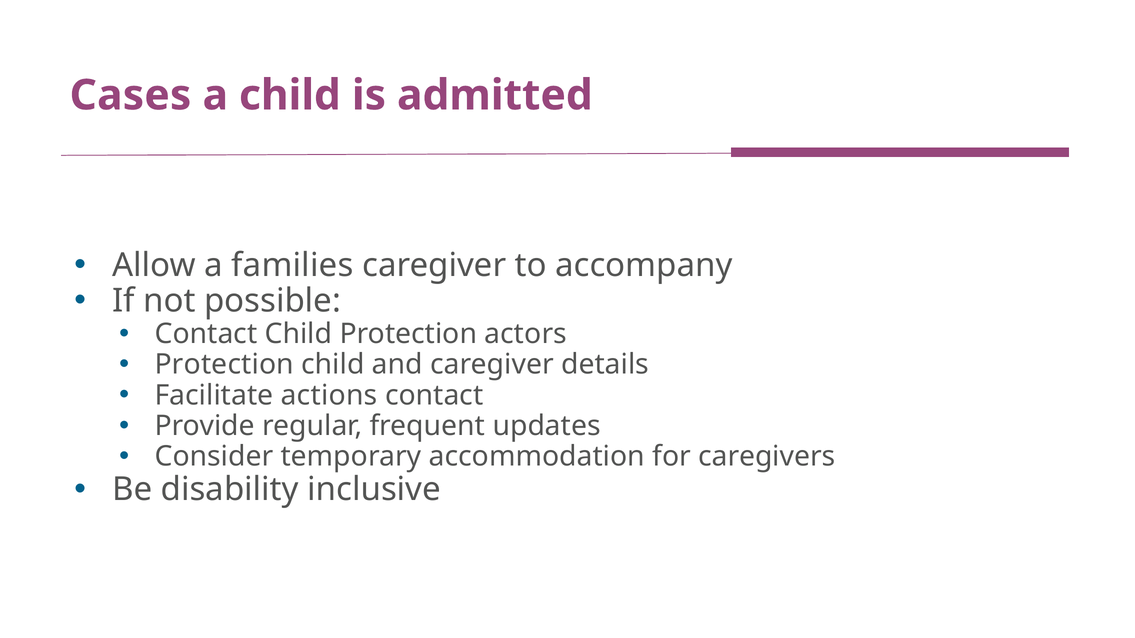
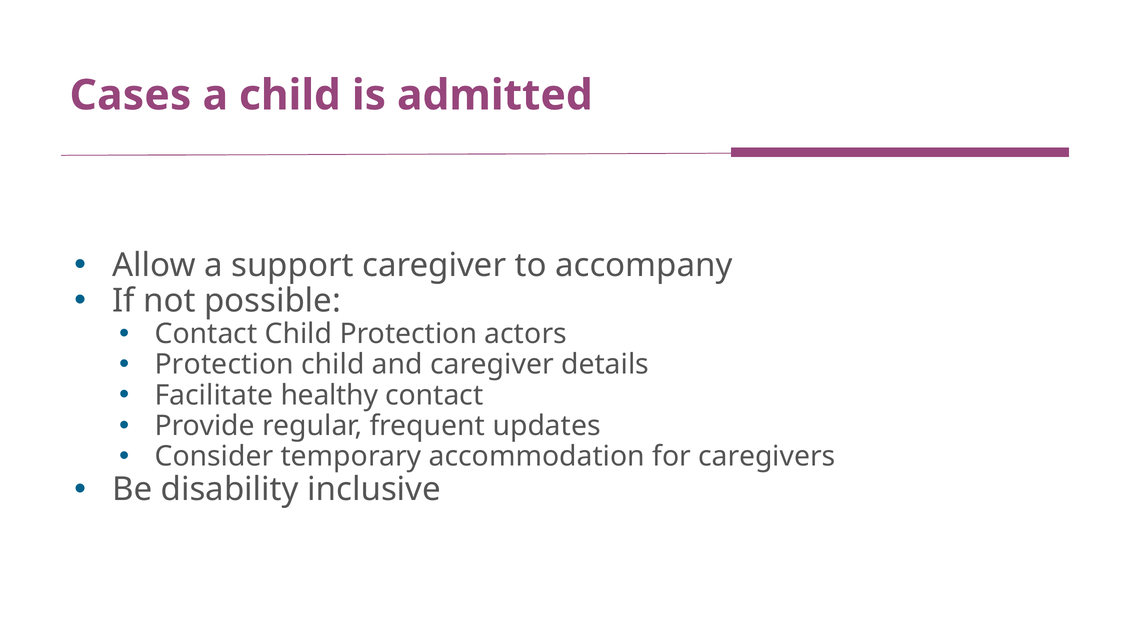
families: families -> support (292, 265)
actions: actions -> healthy (329, 395)
